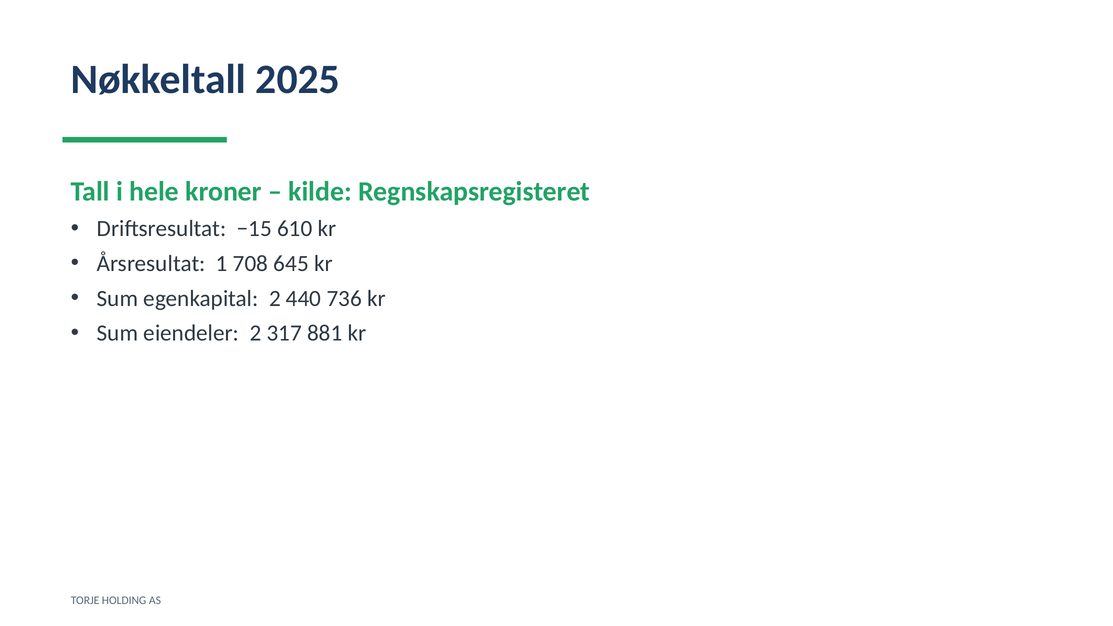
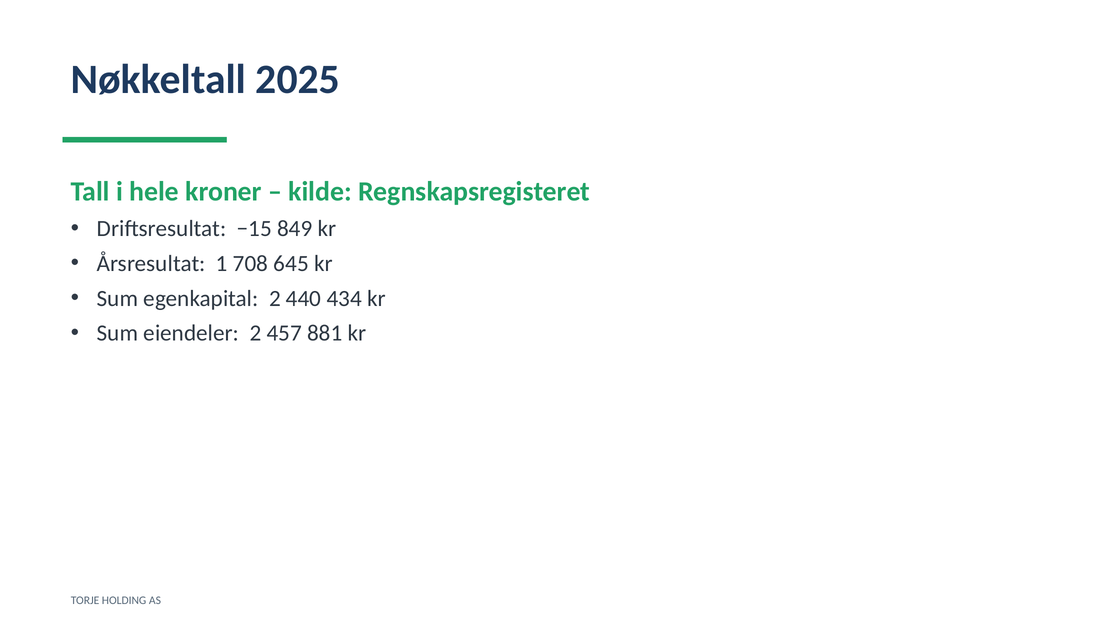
610: 610 -> 849 (295, 229)
736: 736 -> 434 (344, 298)
317: 317 -> 457 (284, 333)
